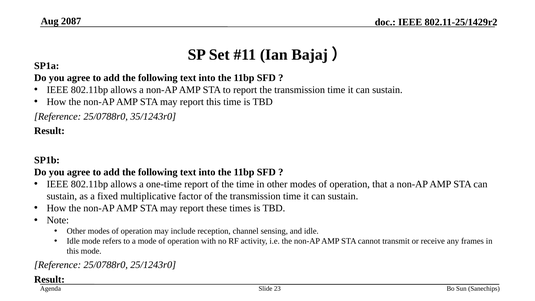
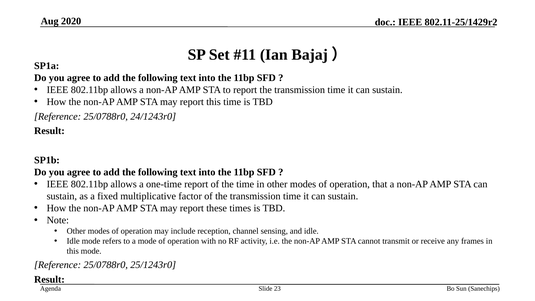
2087: 2087 -> 2020 (71, 21)
35/1243r0: 35/1243r0 -> 24/1243r0 (153, 116)
